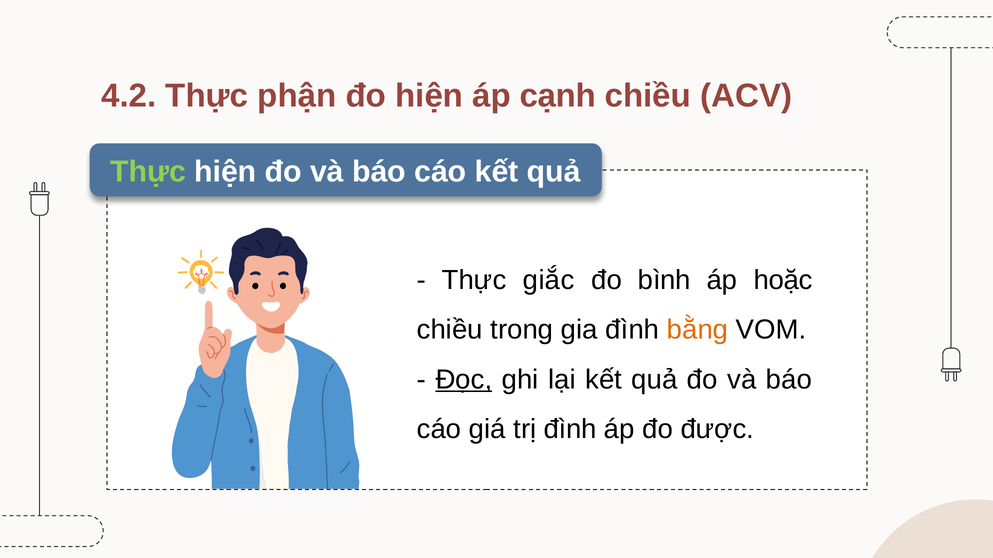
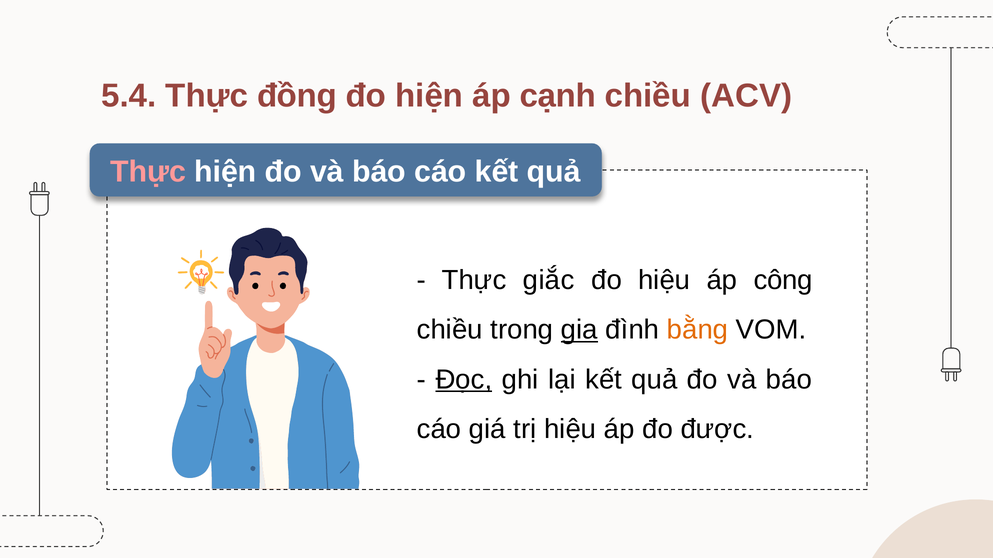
4.2: 4.2 -> 5.4 (129, 96)
phận: phận -> đồng (297, 96)
Thực colour: light green -> pink (148, 172)
đo bình: bình -> hiệu (664, 281)
hoặc: hoặc -> công (783, 281)
gia underline: none -> present (579, 330)
trị đình: đình -> hiệu (570, 429)
